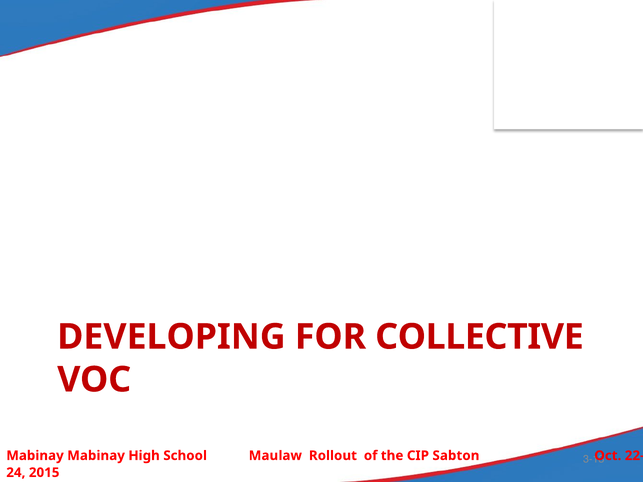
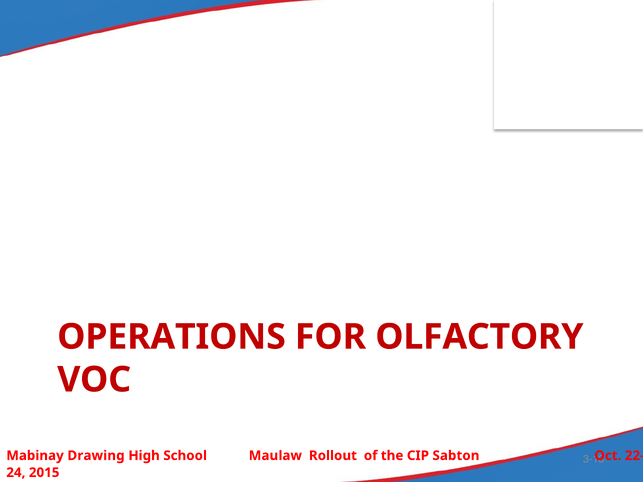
DEVELOPING: DEVELOPING -> OPERATIONS (172, 337)
COLLECTIVE: COLLECTIVE -> OLFACTORY (479, 337)
Mabinay Mabinay: Mabinay -> Drawing (96, 456)
